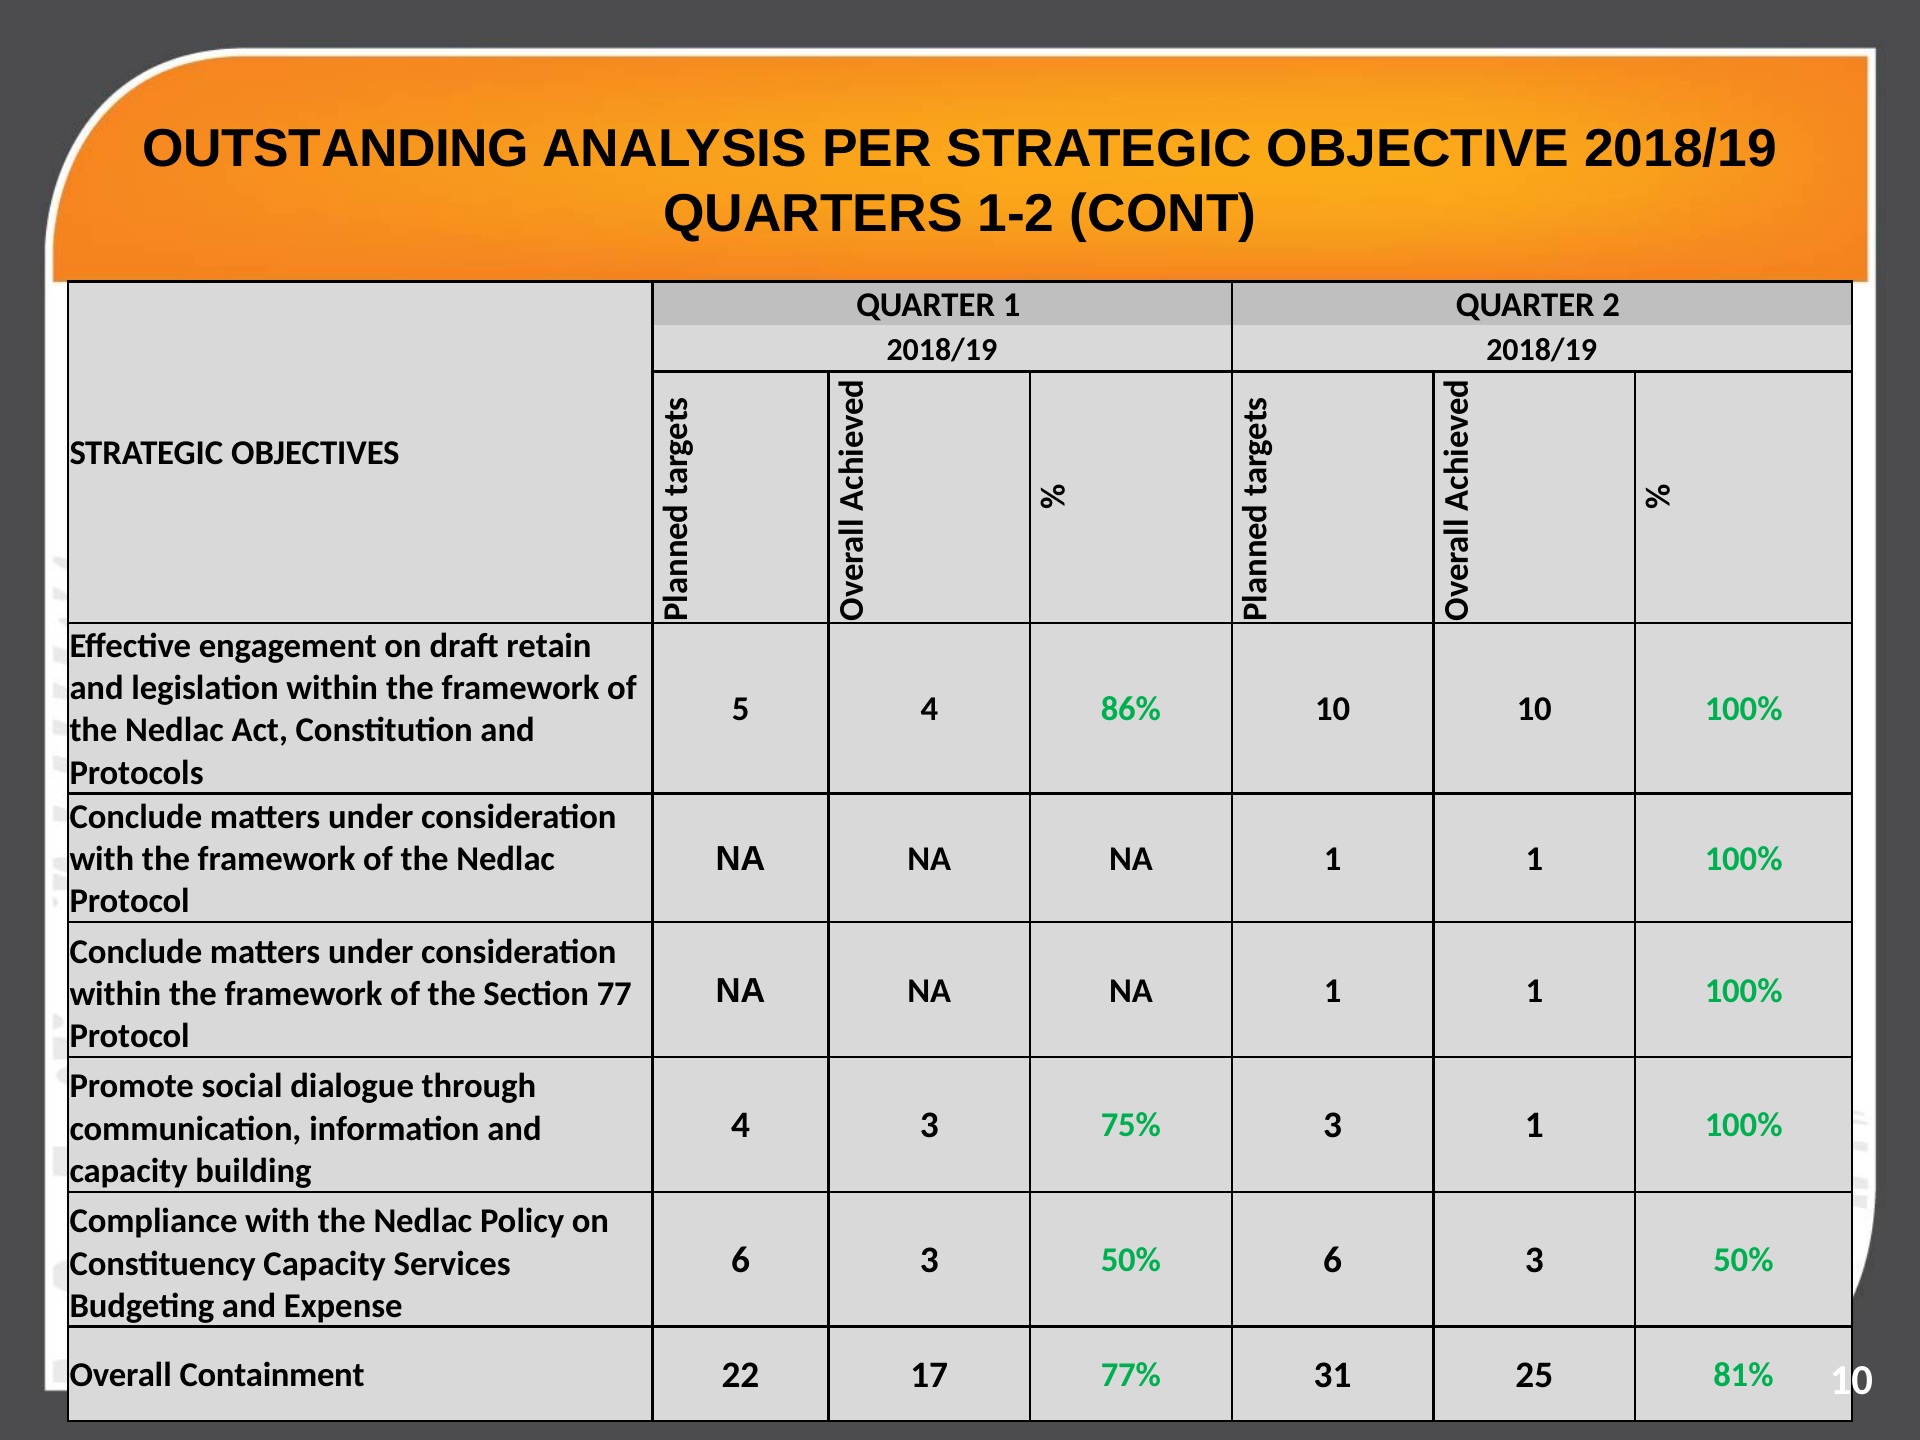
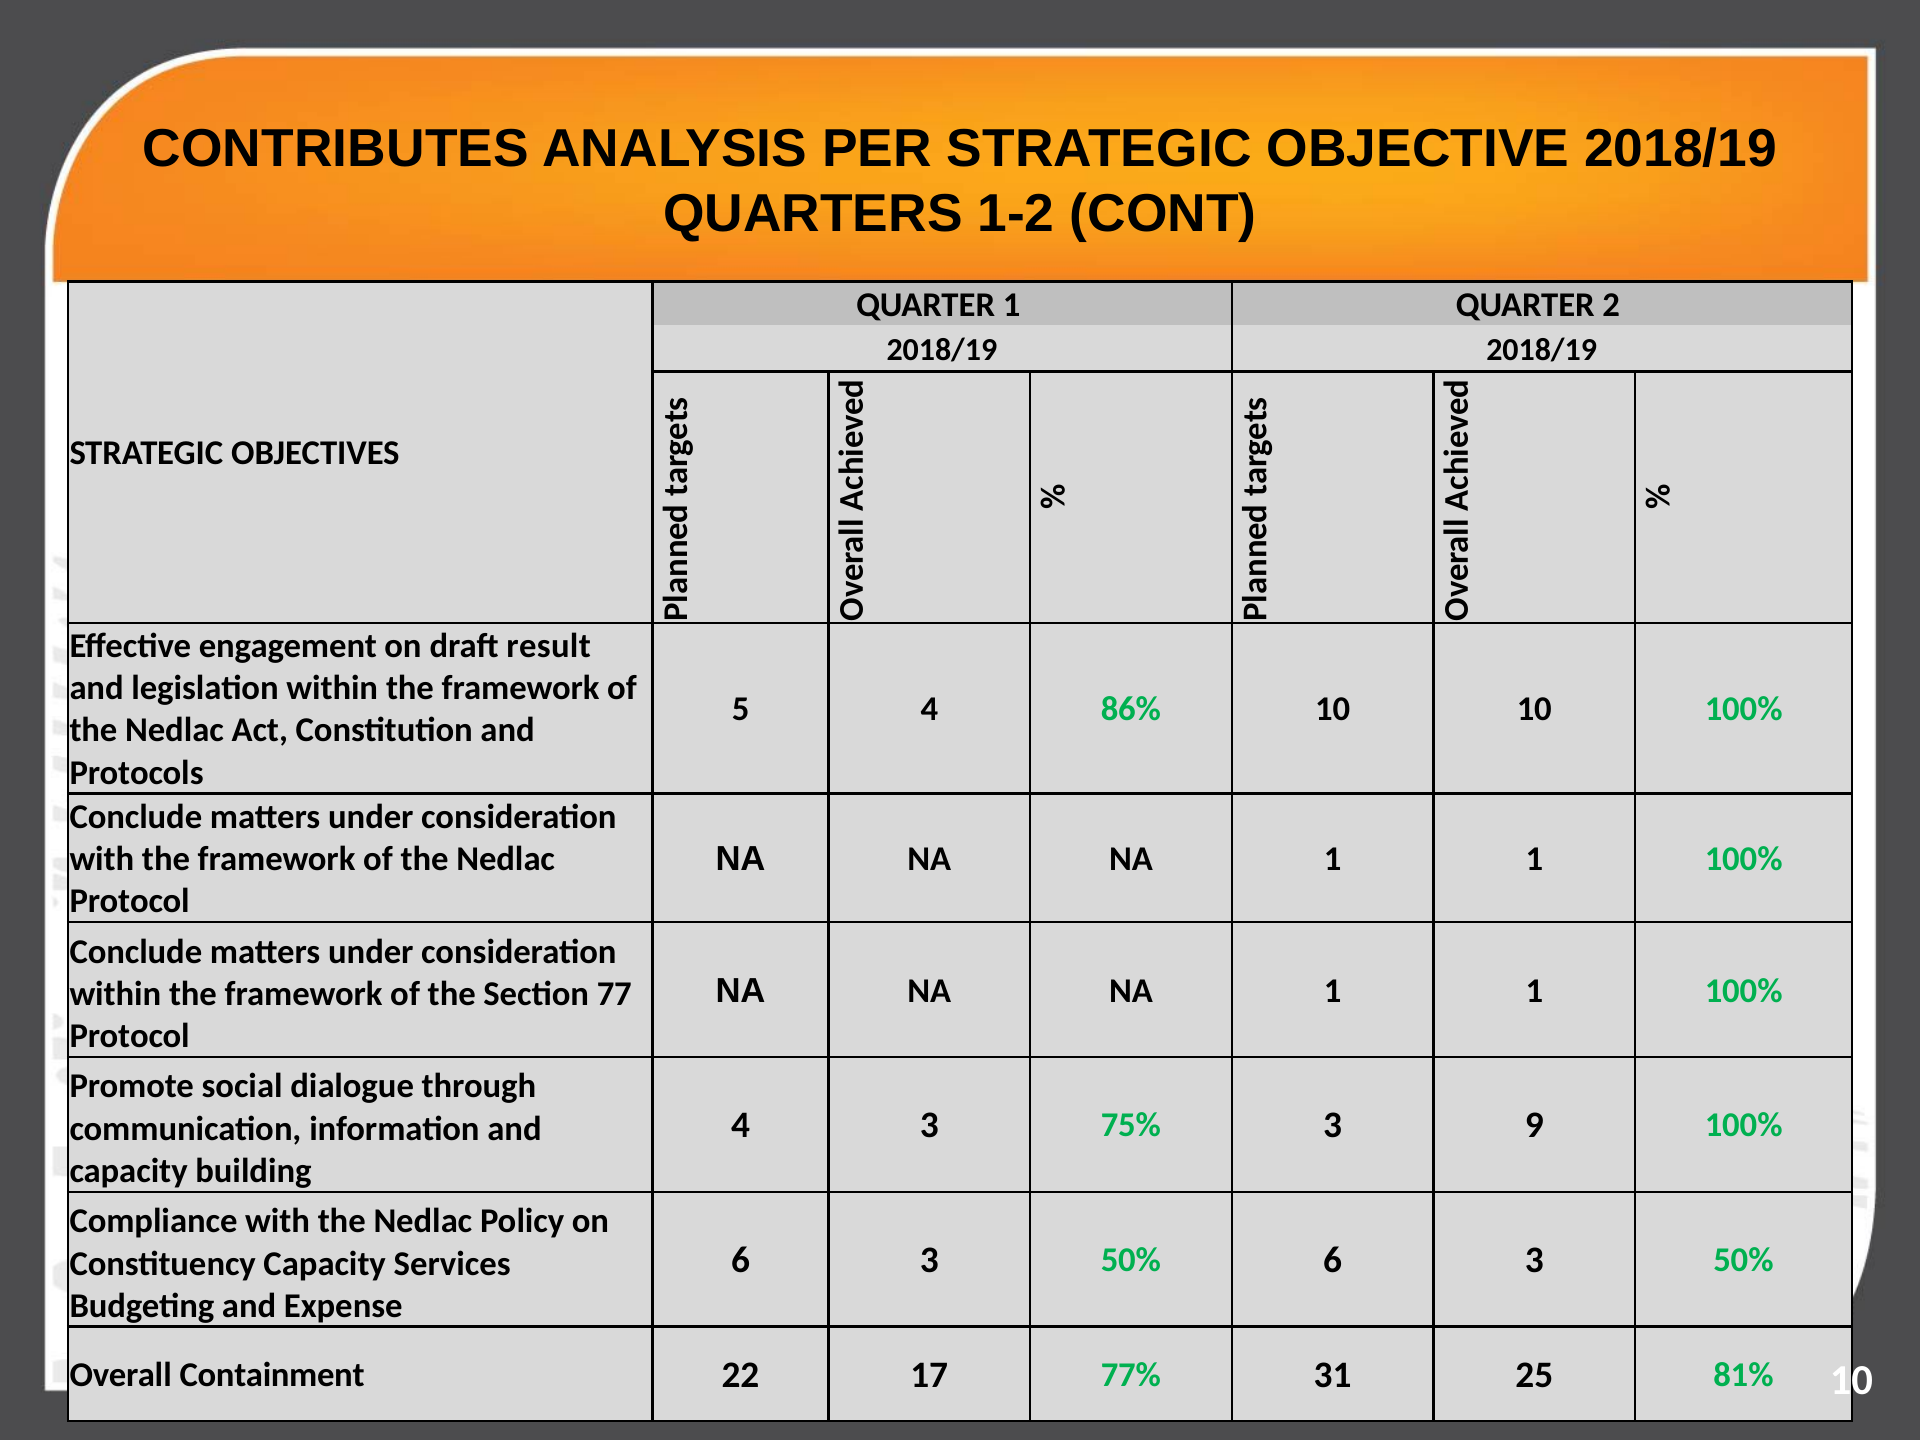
OUTSTANDING: OUTSTANDING -> CONTRIBUTES (336, 149)
retain: retain -> result (549, 646)
3 1: 1 -> 9 (1534, 1126)
